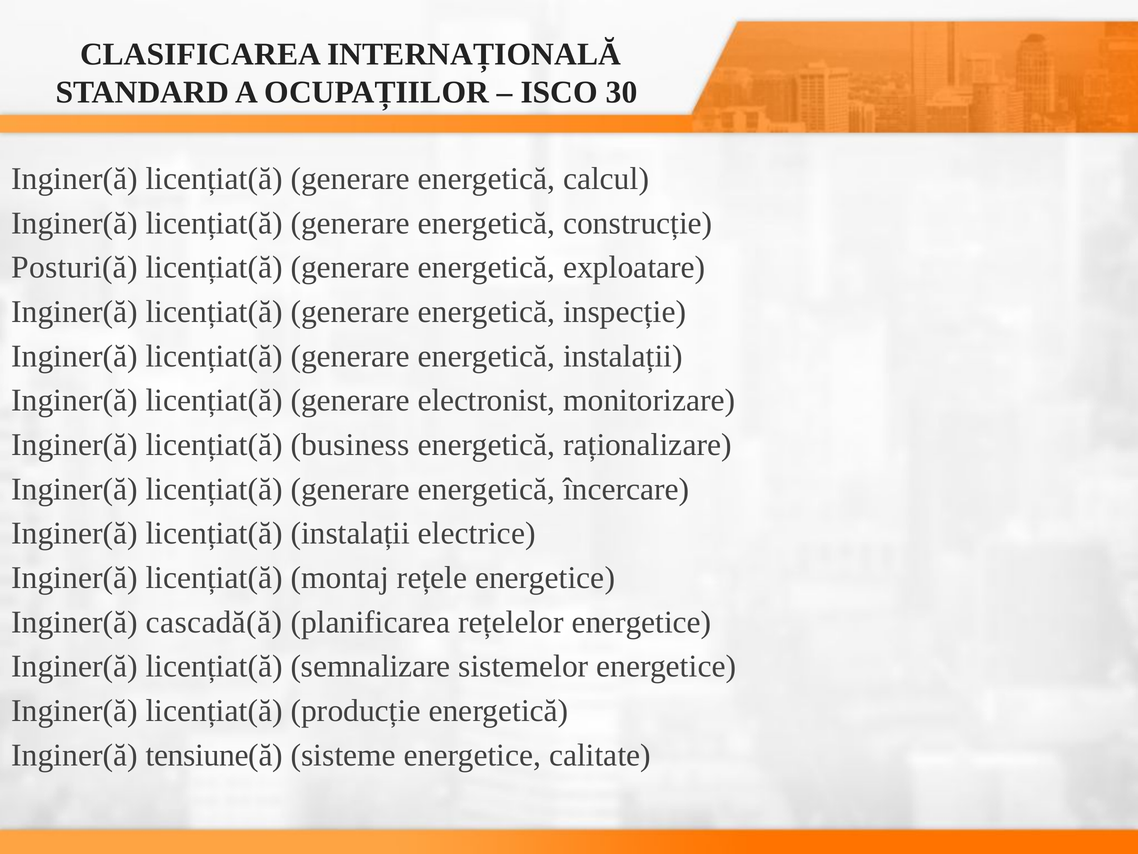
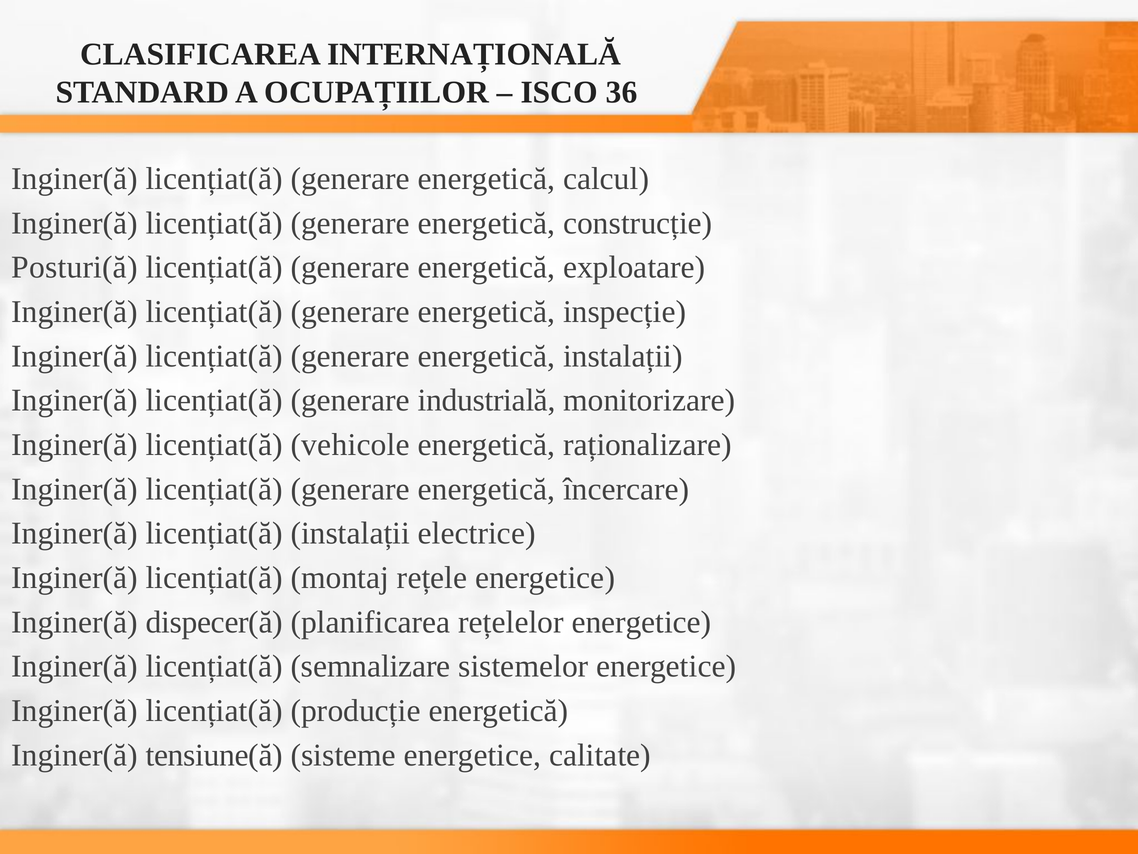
30: 30 -> 36 (622, 92)
electronist: electronist -> industrială (487, 400)
business: business -> vehicole (350, 445)
cascadă(ă: cascadă(ă -> dispecer(ă (214, 622)
